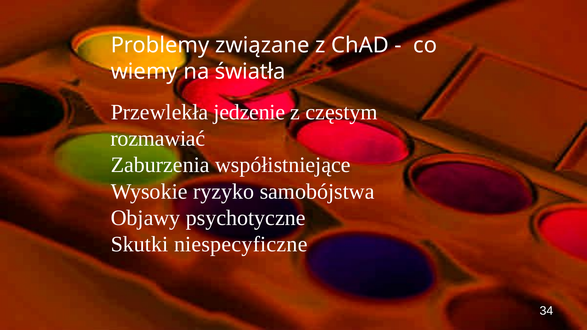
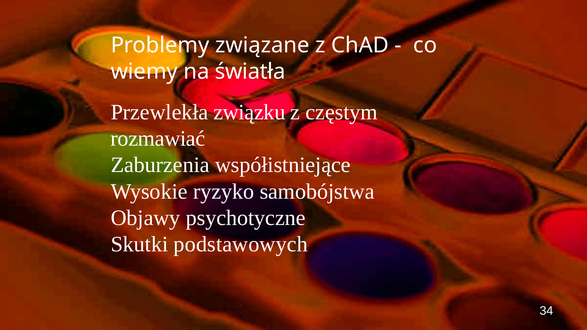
jedzenie: jedzenie -> związku (249, 112)
niespecyficzne: niespecyficzne -> podstawowych (241, 244)
